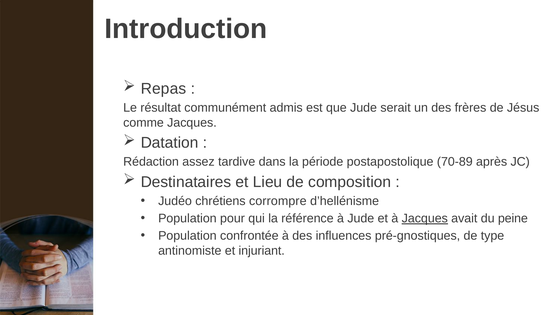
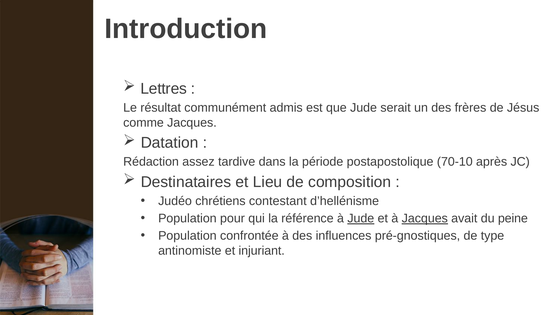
Repas: Repas -> Lettres (164, 88)
70-89: 70-89 -> 70-10 (455, 162)
corrompre: corrompre -> contestant (278, 201)
Jude underline: none -> present (361, 218)
